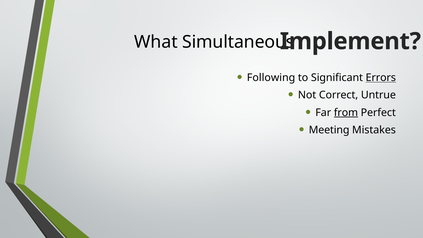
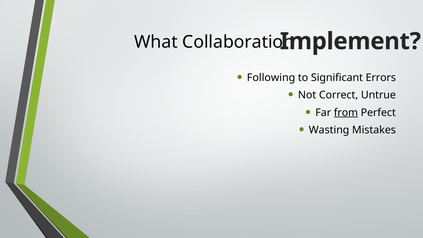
Simultaneous: Simultaneous -> Collaboration (238, 42)
Errors underline: present -> none (381, 78)
Meeting: Meeting -> Wasting (329, 130)
